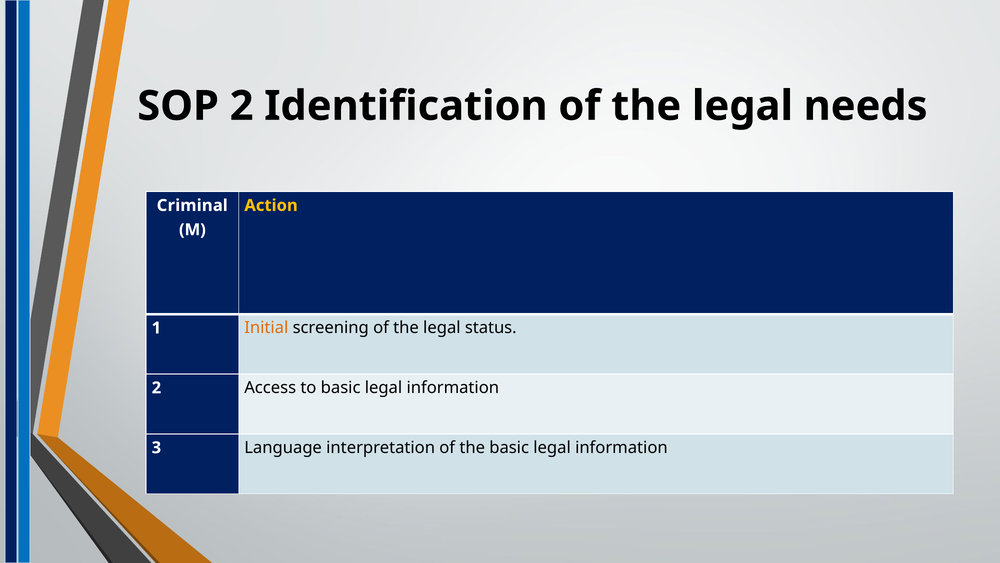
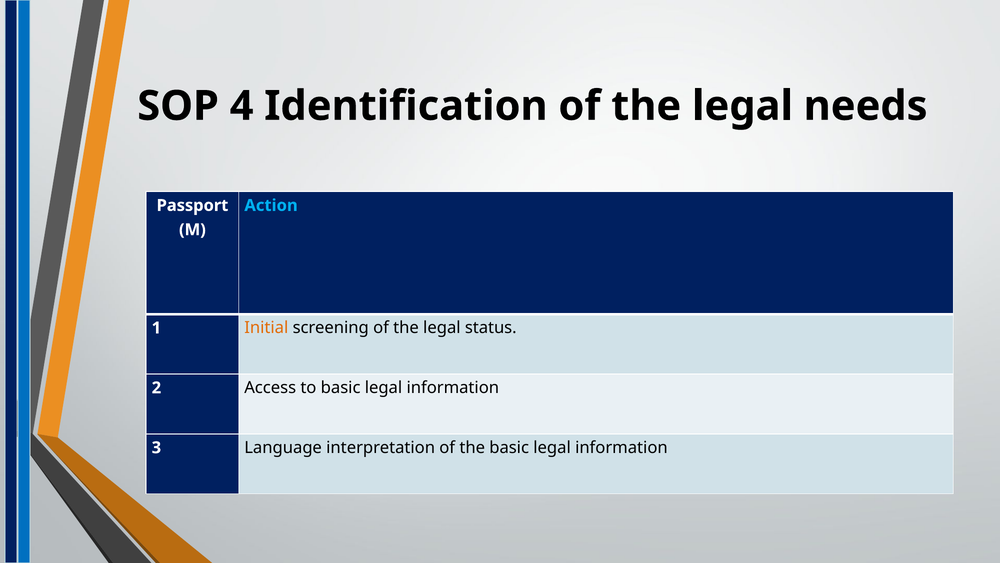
SOP 2: 2 -> 4 (242, 106)
Criminal: Criminal -> Passport (192, 205)
Action colour: yellow -> light blue (271, 205)
